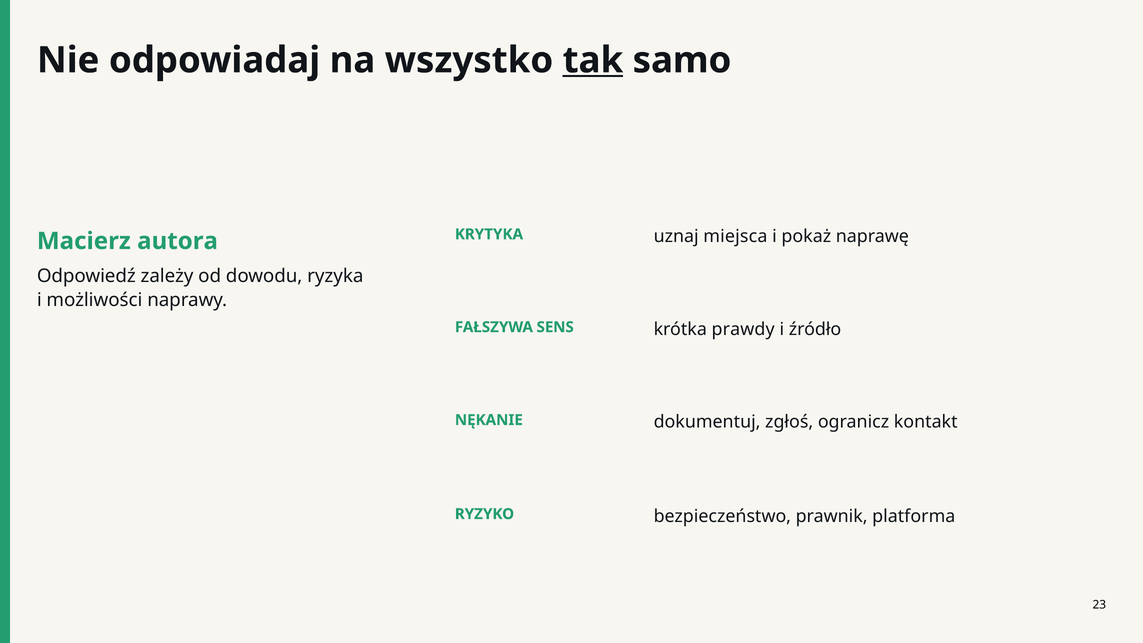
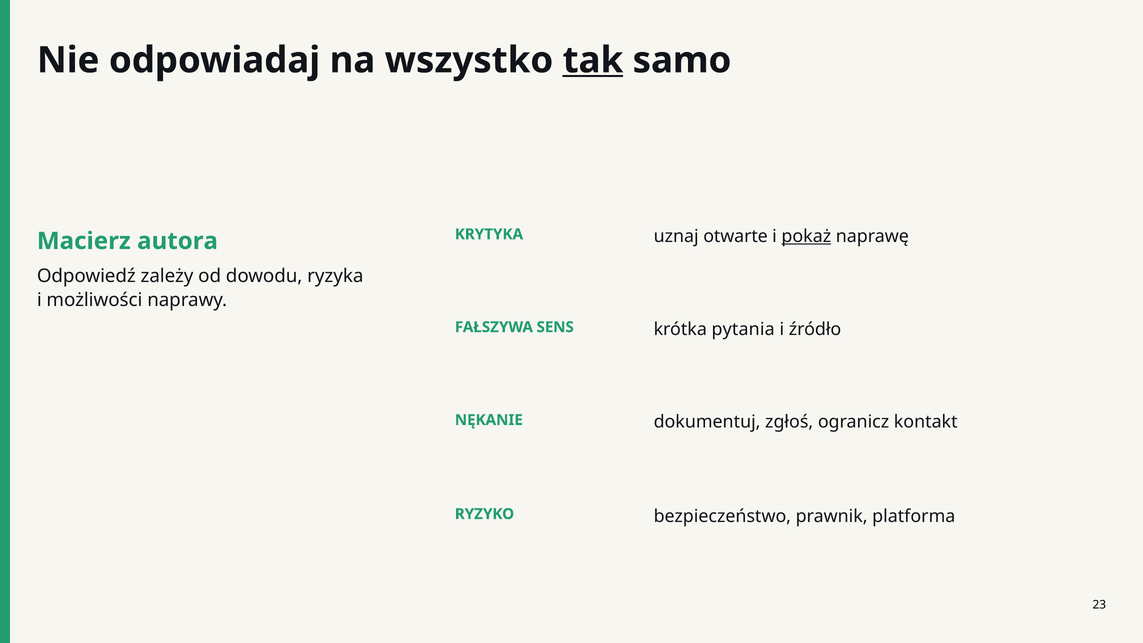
miejsca: miejsca -> otwarte (736, 236)
pokaż underline: none -> present (806, 236)
prawdy: prawdy -> pytania (743, 329)
